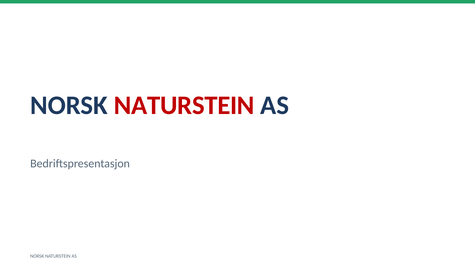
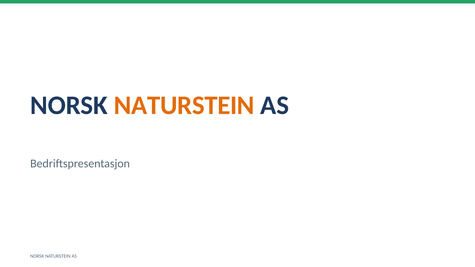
NATURSTEIN colour: red -> orange (184, 105)
